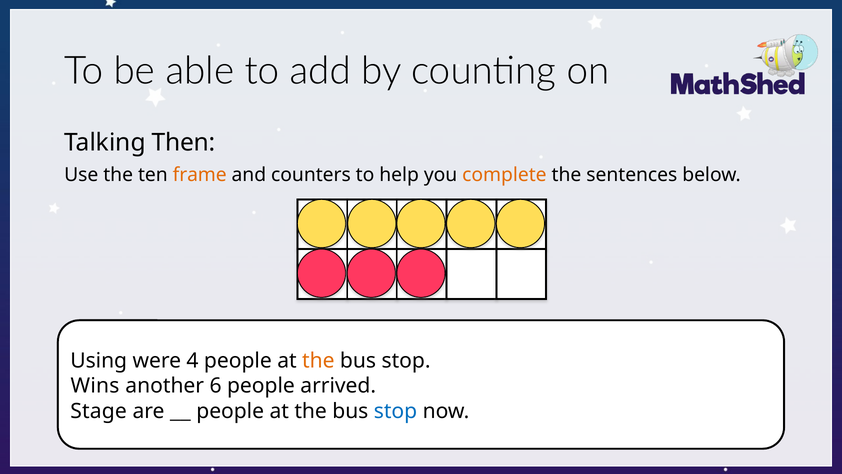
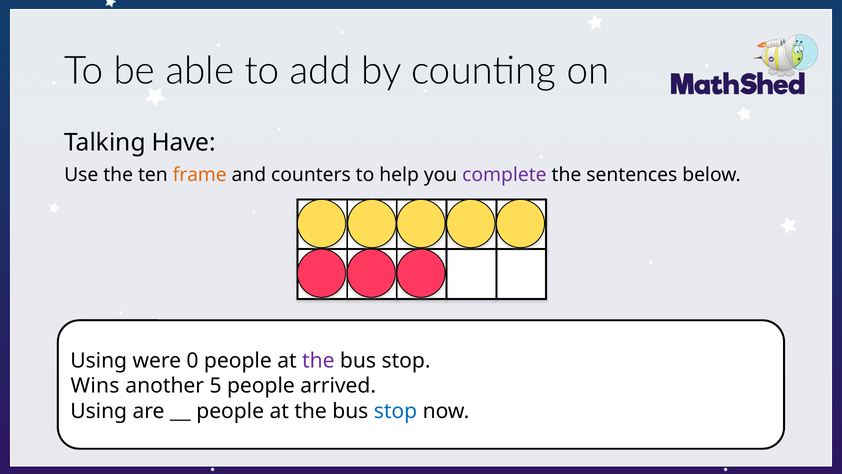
Then: Then -> Have (184, 142)
complete colour: orange -> purple (504, 175)
4: 4 -> 0 (193, 360)
the colour: orange -> purple (318, 360)
6: 6 -> 5 (216, 386)
Stage: Stage -> Using (99, 411)
